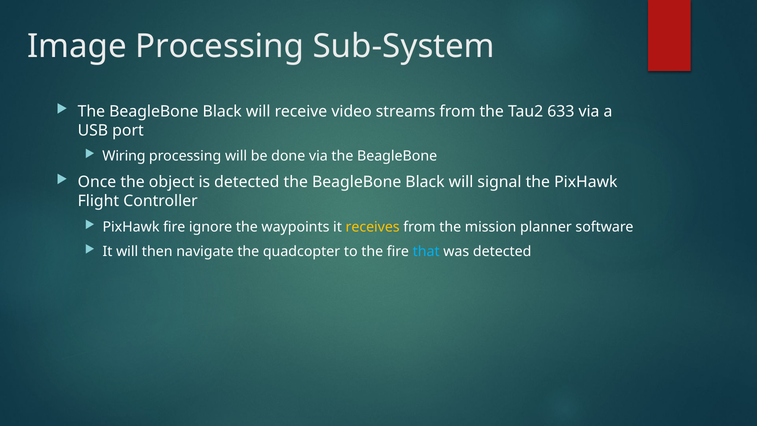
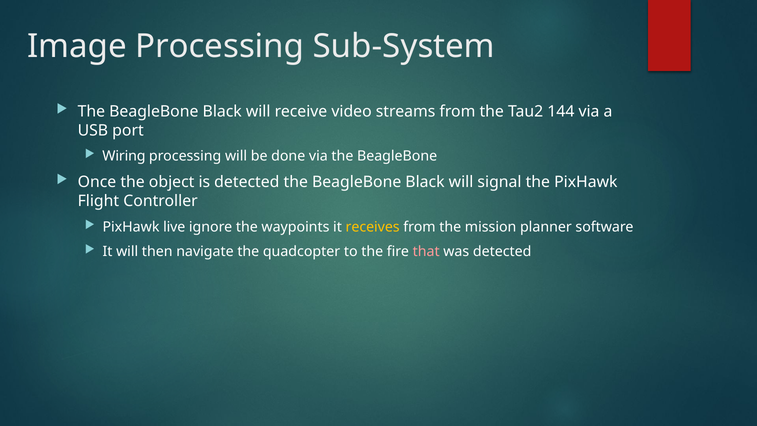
633: 633 -> 144 (561, 111)
PixHawk fire: fire -> live (174, 227)
that colour: light blue -> pink (426, 252)
